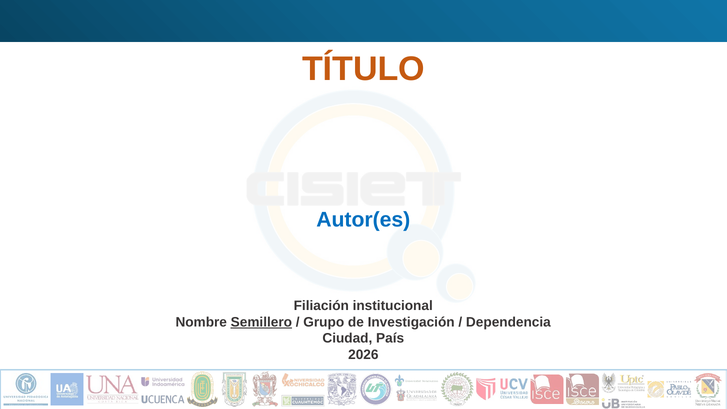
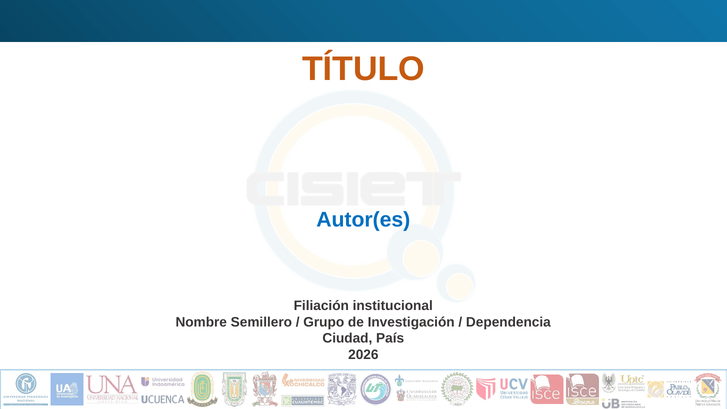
Semillero underline: present -> none (261, 322)
